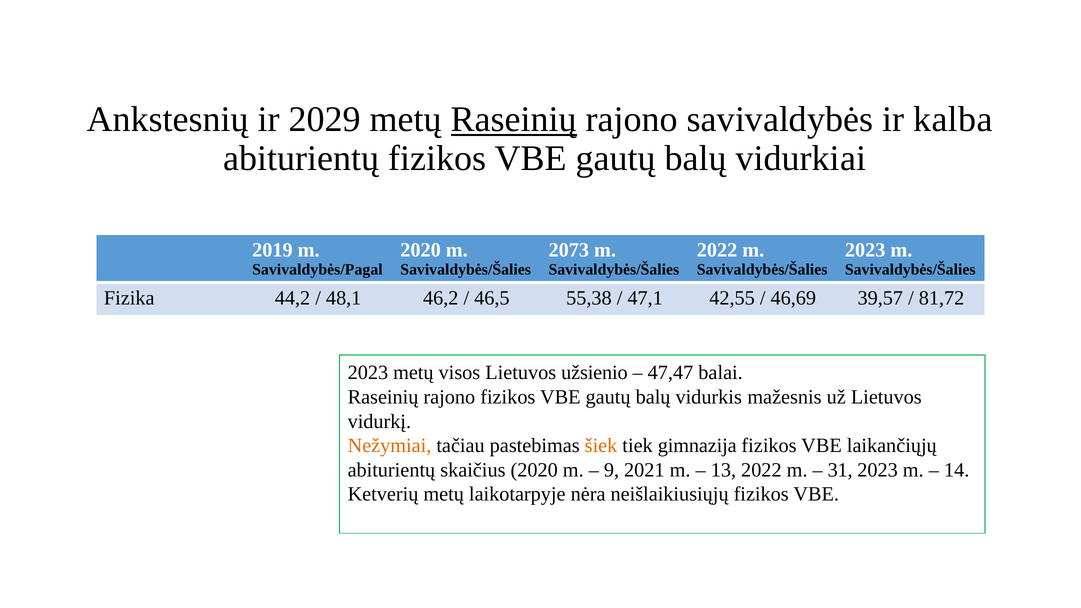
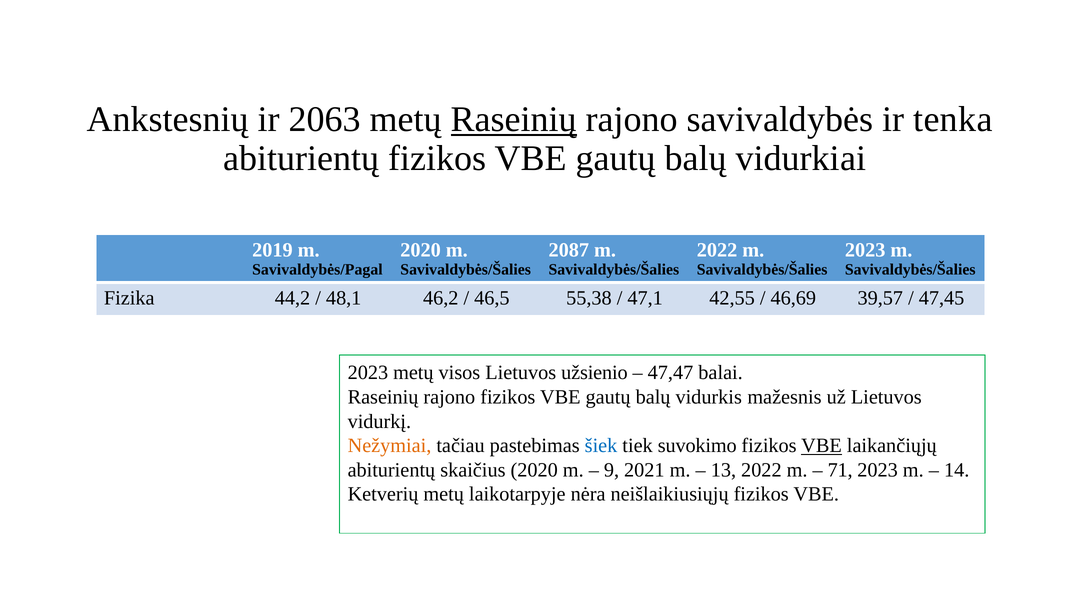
2029: 2029 -> 2063 (325, 119)
kalba: kalba -> tenka (953, 119)
2073: 2073 -> 2087 (569, 250)
81,72: 81,72 -> 47,45 (942, 298)
šiek colour: orange -> blue (601, 446)
gimnazija: gimnazija -> suvokimo (697, 446)
VBE underline: none -> present (822, 446)
31: 31 -> 71 (840, 470)
